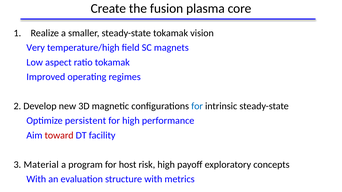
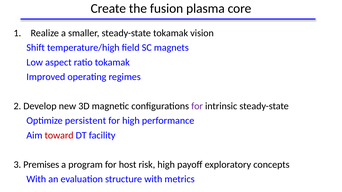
Very: Very -> Shift (36, 48)
for colour: blue -> purple (197, 106)
Material: Material -> Premises (41, 165)
